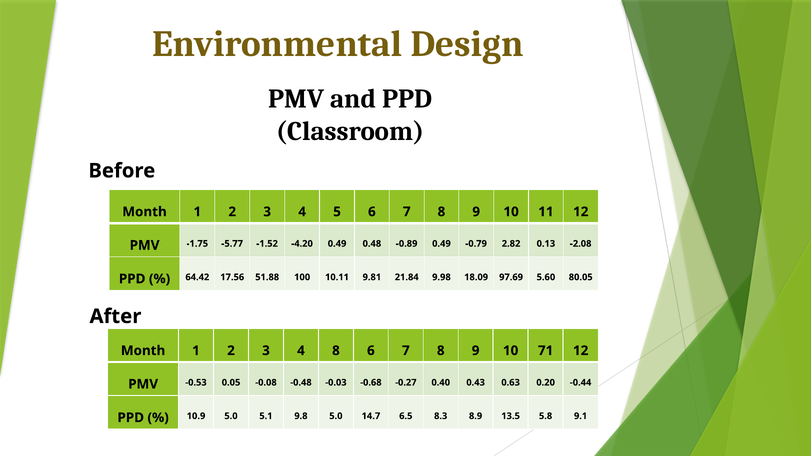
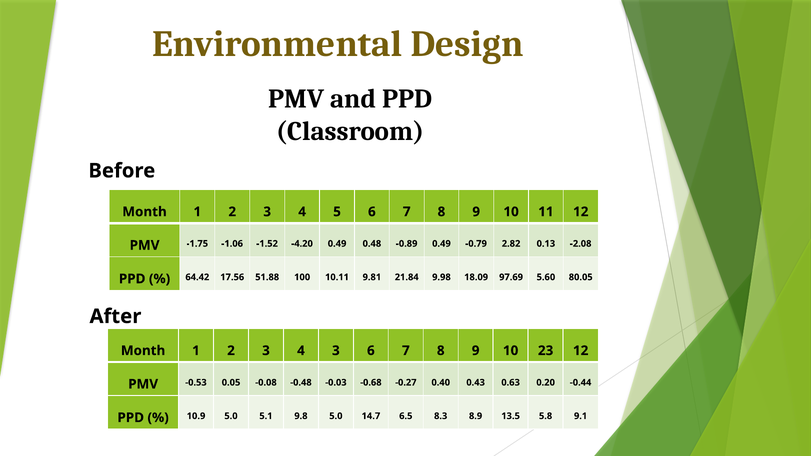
-5.77: -5.77 -> -1.06 (232, 244)
4 8: 8 -> 3 (336, 351)
71: 71 -> 23 (546, 351)
